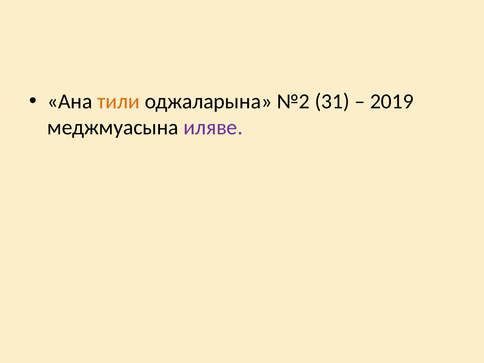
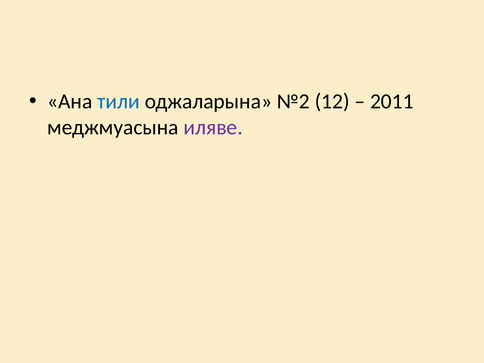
тили colour: orange -> blue (119, 102)
31: 31 -> 12 (332, 102)
2019: 2019 -> 2011 (392, 102)
